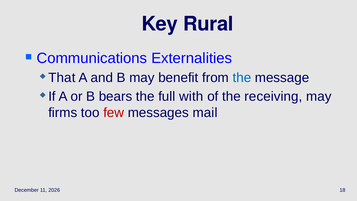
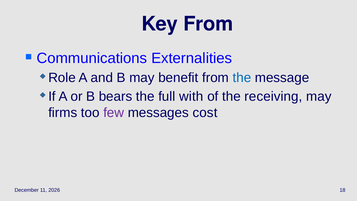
Key Rural: Rural -> From (208, 24)
That: That -> Role (62, 78)
few colour: red -> purple (114, 113)
mail: mail -> cost (205, 113)
